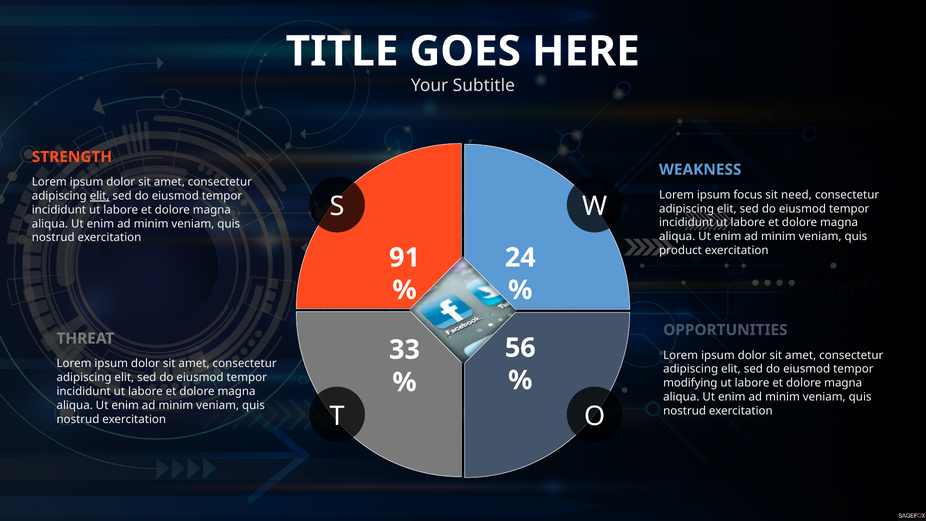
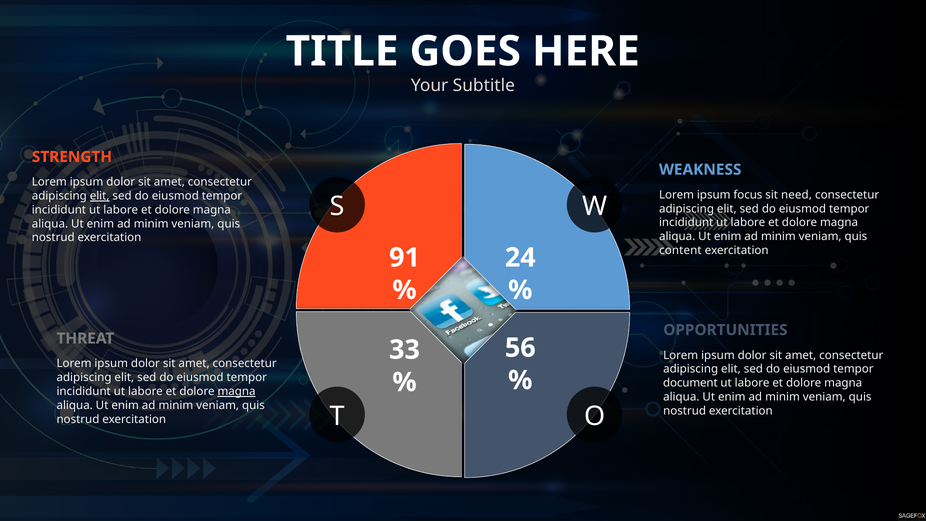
product: product -> content (680, 250)
modifying: modifying -> document (690, 383)
magna underline: none -> present (237, 391)
